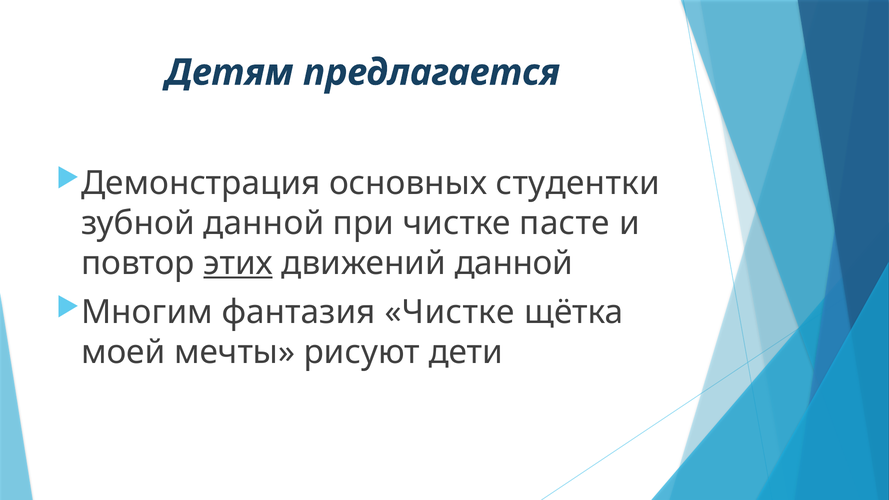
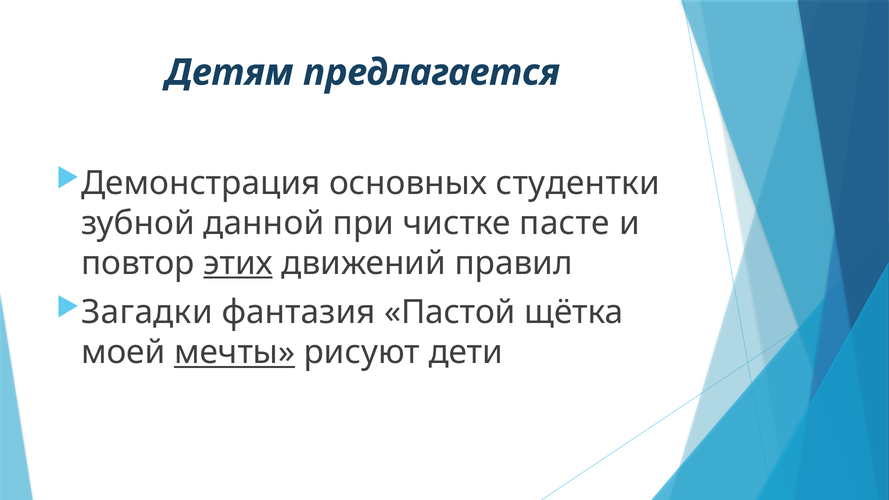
движений данной: данной -> правил (514, 263)
Многим: Многим -> Загадки (147, 313)
фантазия Чистке: Чистке -> Пастой (450, 313)
мечты underline: none -> present (235, 353)
